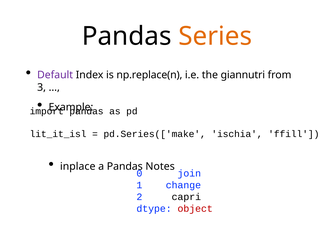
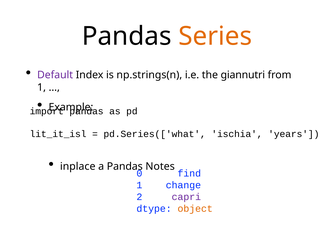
np.replace(n: np.replace(n -> np.strings(n (149, 75)
3: 3 -> 1 (42, 87)
pd.Series(['make: pd.Series(['make -> pd.Series(['what (155, 134)
ffill: ffill -> years (294, 134)
join: join -> find (189, 173)
capri colour: black -> purple (186, 197)
object colour: red -> orange (195, 208)
